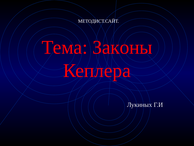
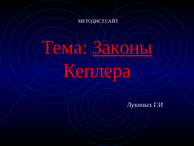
Законы underline: none -> present (122, 47)
